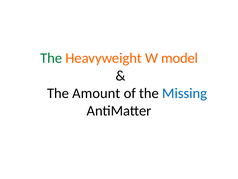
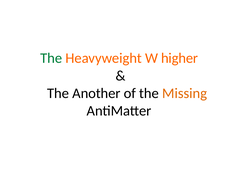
model: model -> higher (180, 58)
Amount: Amount -> Another (96, 93)
Missing colour: blue -> orange (185, 93)
